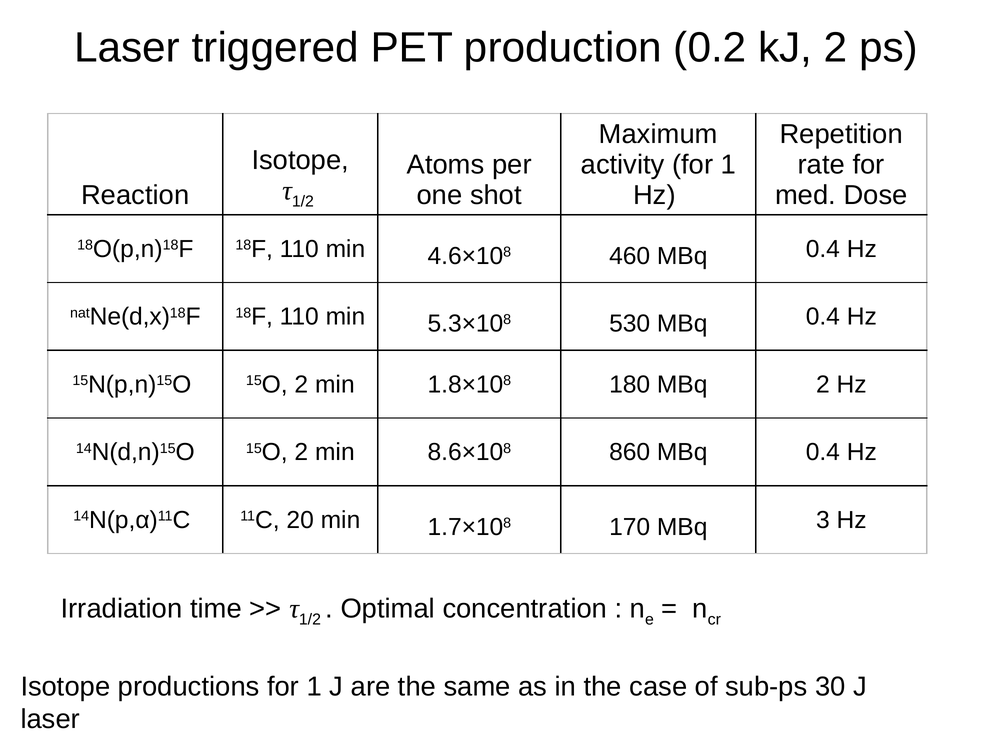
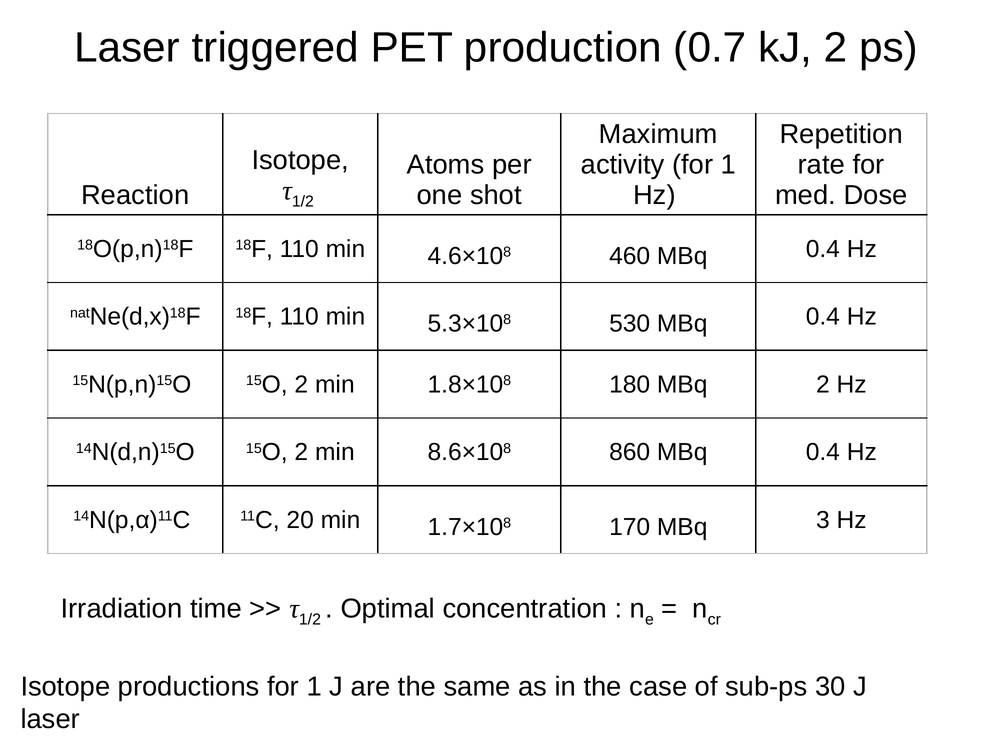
0.2: 0.2 -> 0.7 (710, 48)
